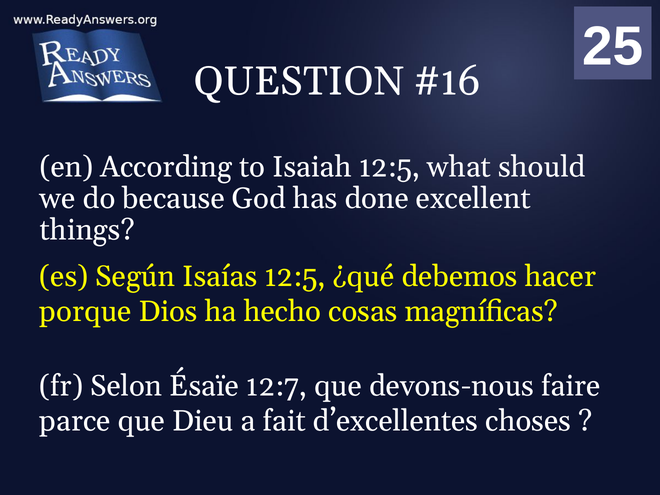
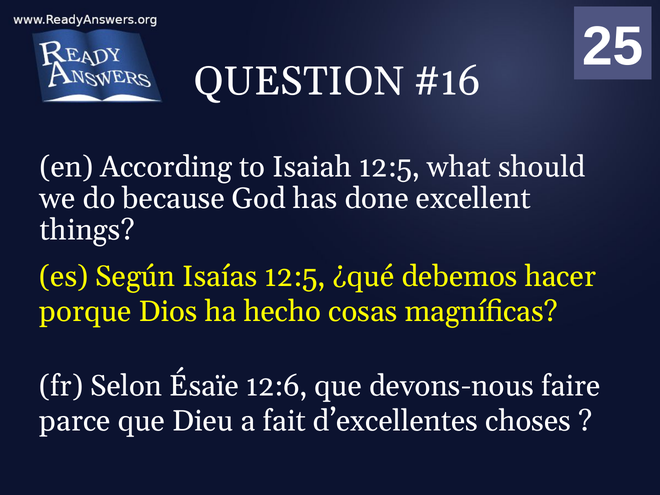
12:7: 12:7 -> 12:6 (277, 386)
